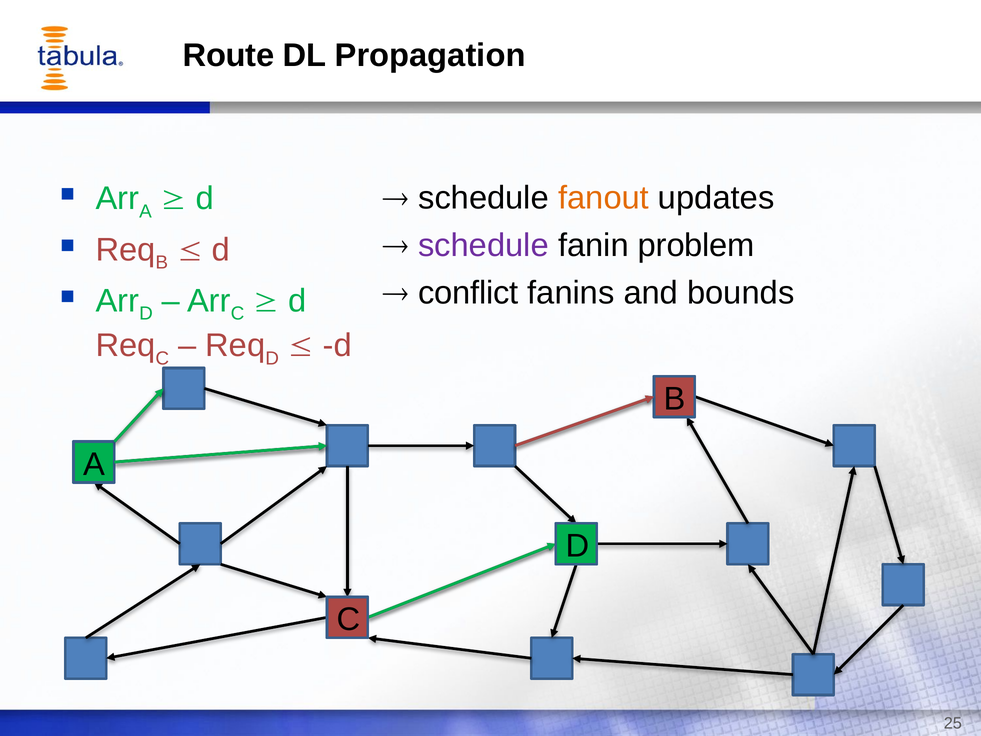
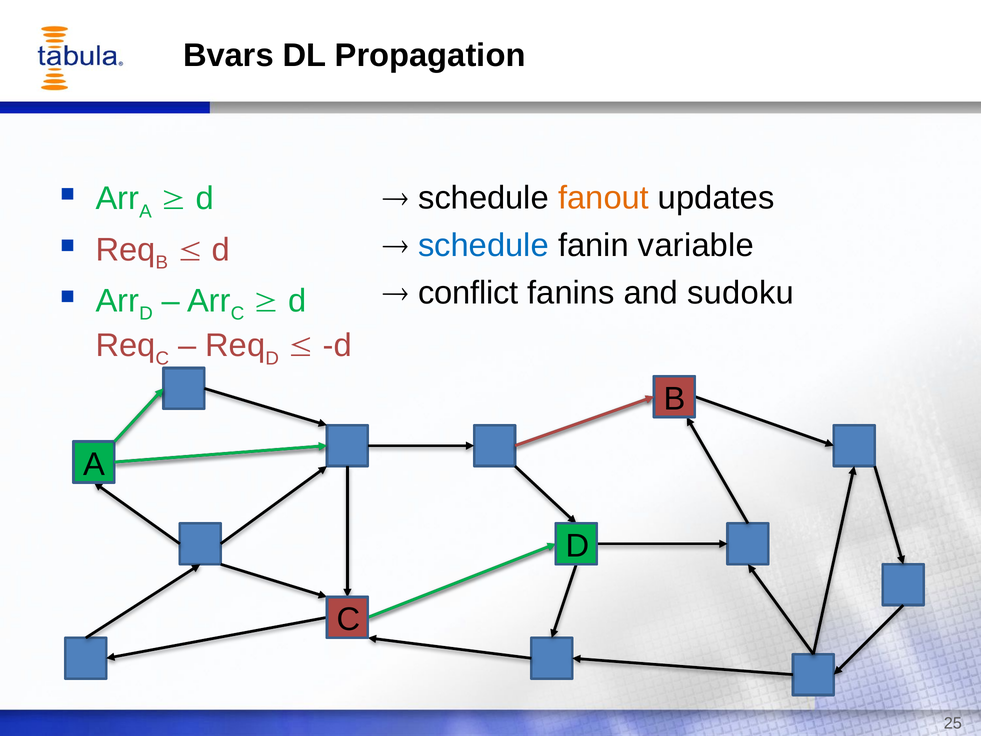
Route: Route -> Bvars (228, 55)
schedule colour: purple -> blue (484, 245)
problem: problem -> variable (696, 245)
bounds: bounds -> sudoku (741, 293)
